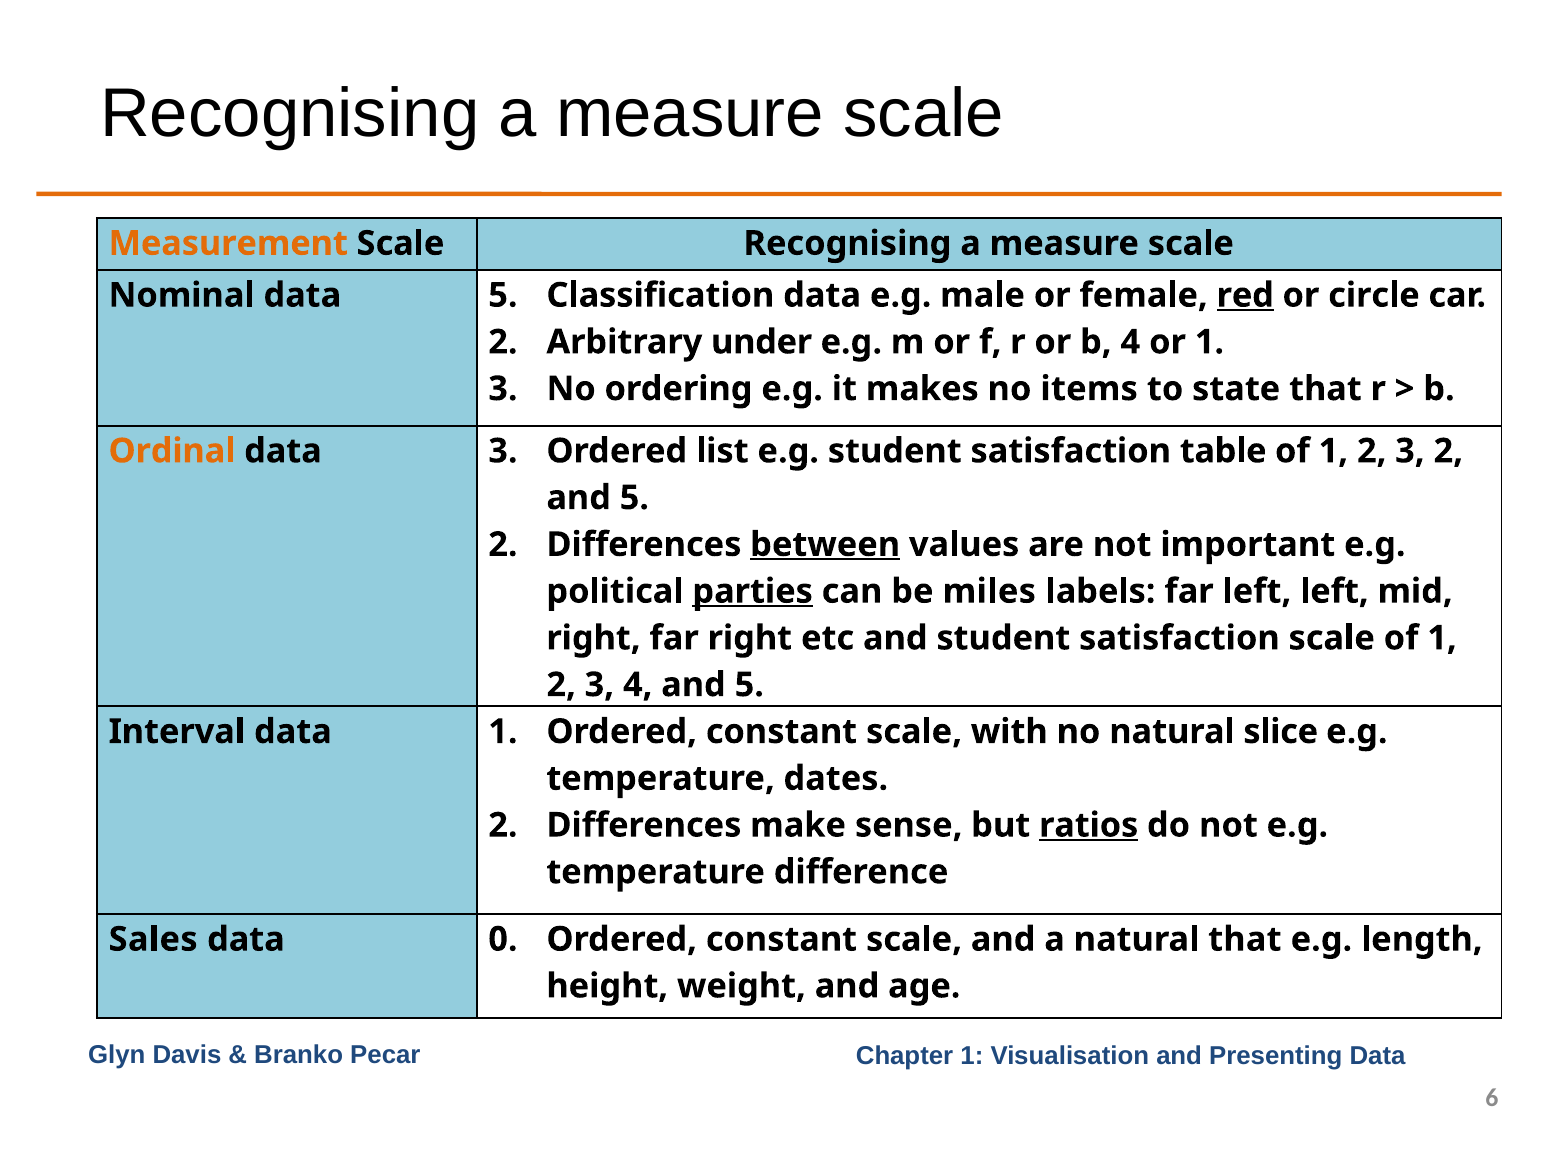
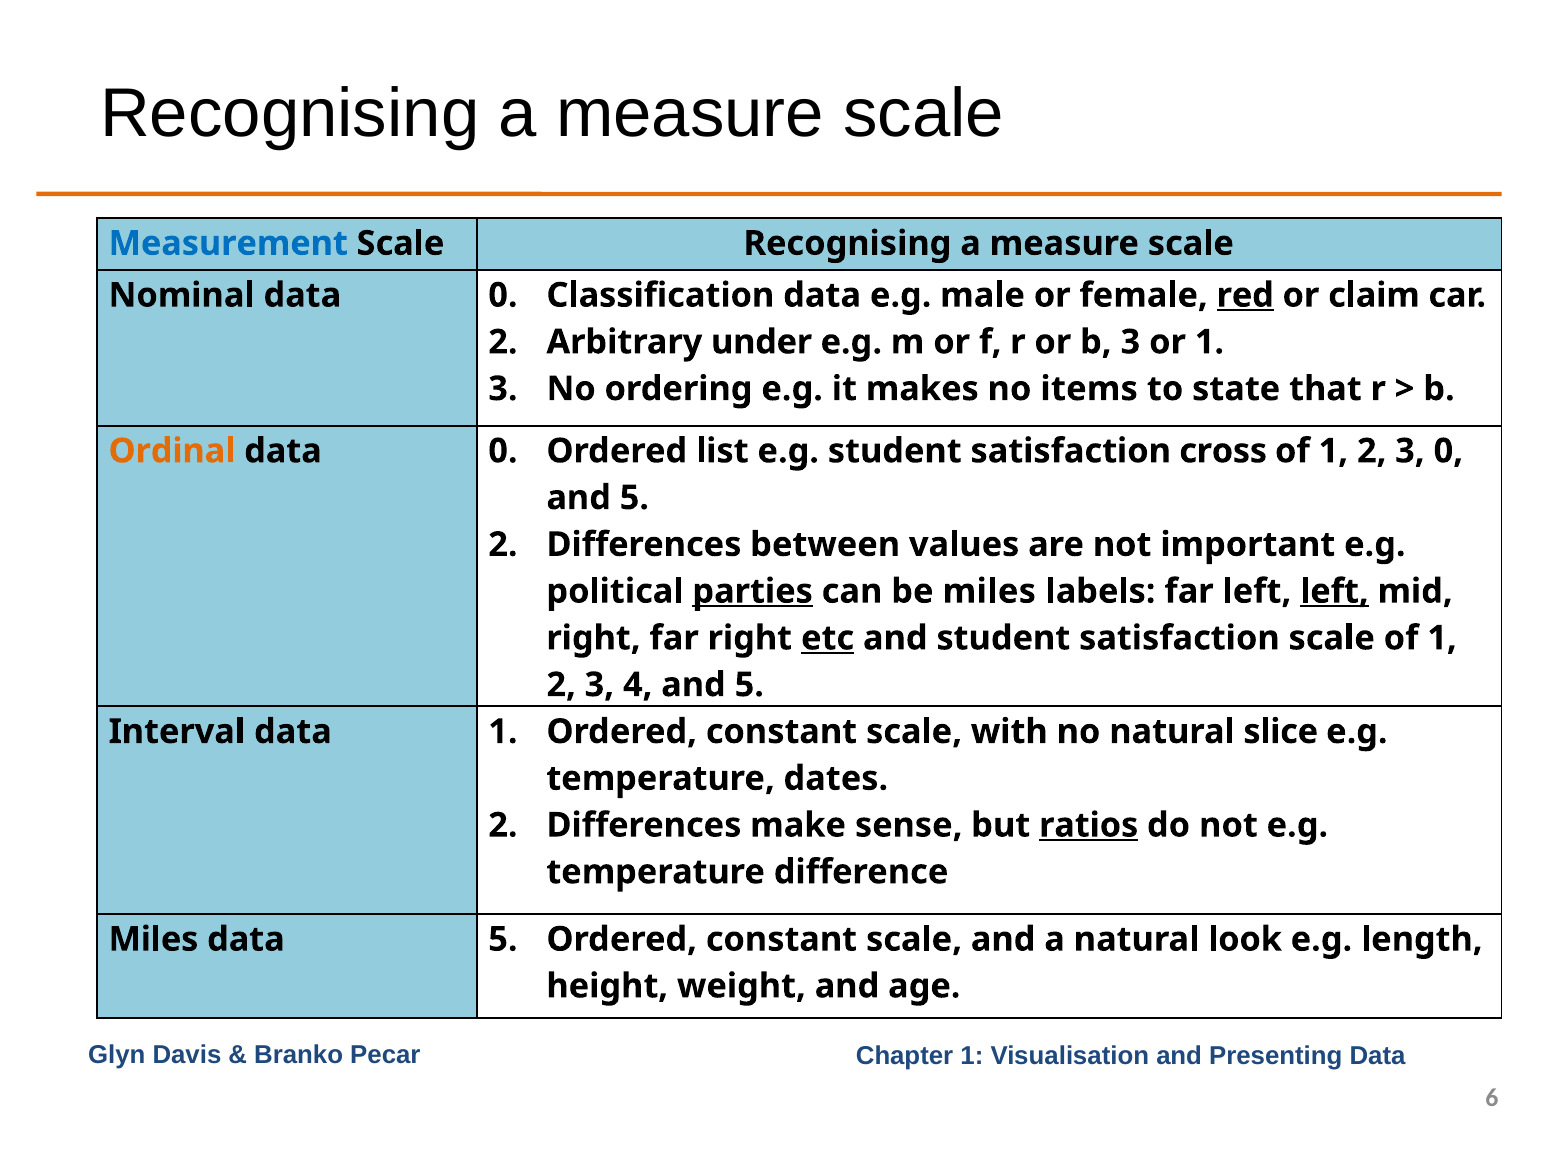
Measurement colour: orange -> blue (228, 243)
Nominal data 5: 5 -> 0 (503, 295)
circle: circle -> claim (1374, 295)
b 4: 4 -> 3 (1130, 342)
3: 3 -> 0 (503, 451)
table: table -> cross (1223, 451)
3 2: 2 -> 0 (1448, 451)
between underline: present -> none (825, 544)
left underline: none -> present (1334, 591)
etc underline: none -> present (828, 638)
Sales: Sales -> Miles (153, 939)
data 0: 0 -> 5 (503, 939)
natural that: that -> look (1245, 939)
